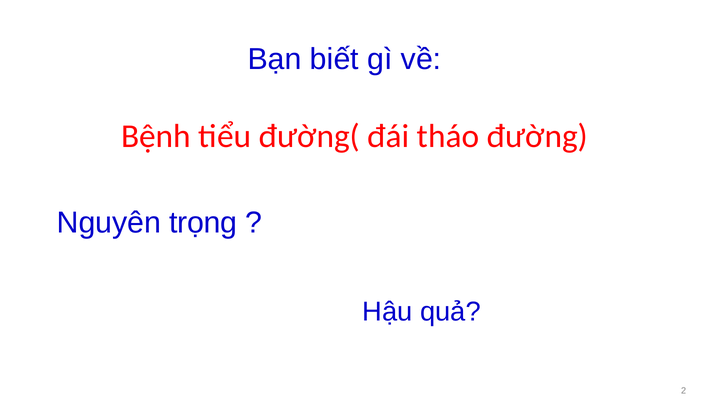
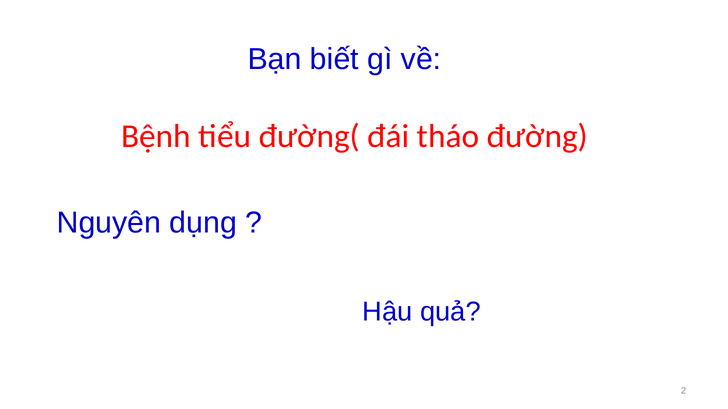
trọng: trọng -> dụng (203, 223)
